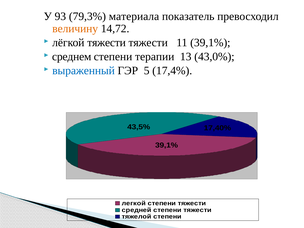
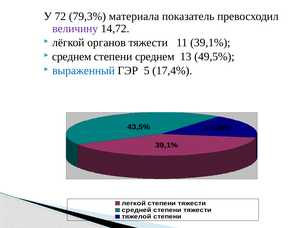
93: 93 -> 72 (60, 16)
величину colour: orange -> purple (75, 29)
лёгкой тяжести: тяжести -> органов (106, 43)
степени терапии: терапии -> среднем (155, 57)
43,0%: 43,0% -> 49,5% (214, 57)
